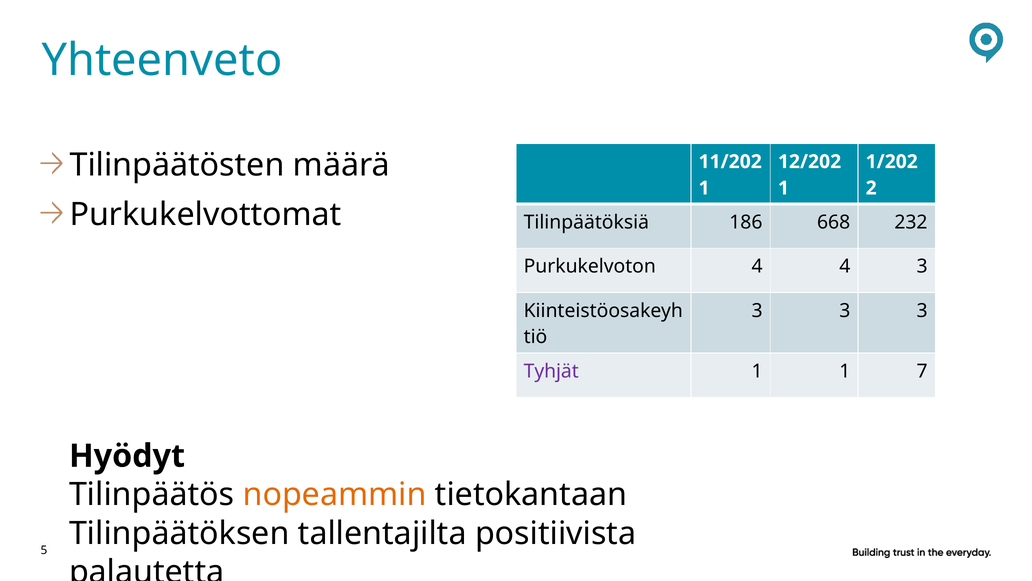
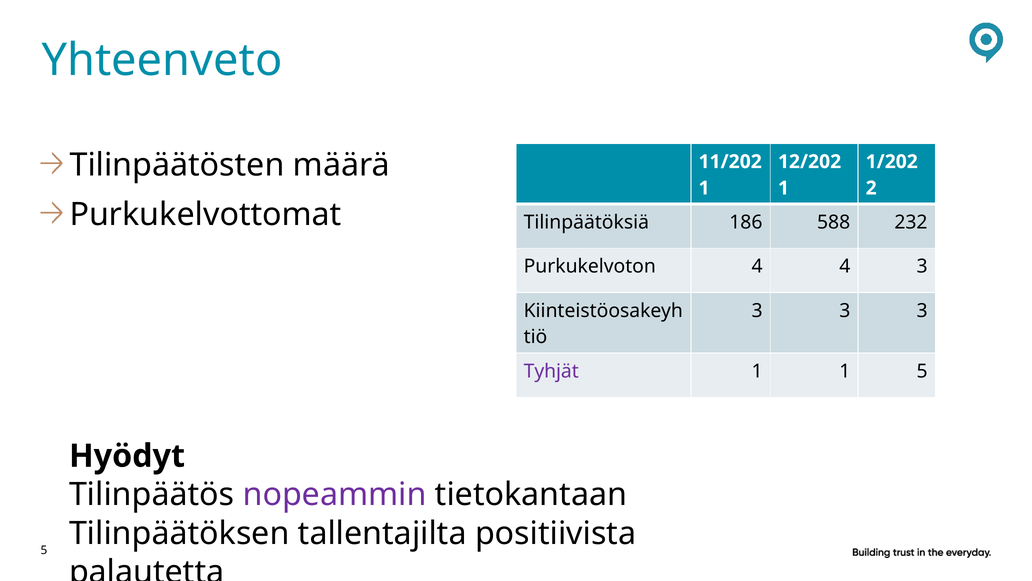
668: 668 -> 588 (834, 222)
1 7: 7 -> 5 (922, 371)
nopeammin colour: orange -> purple (335, 494)
